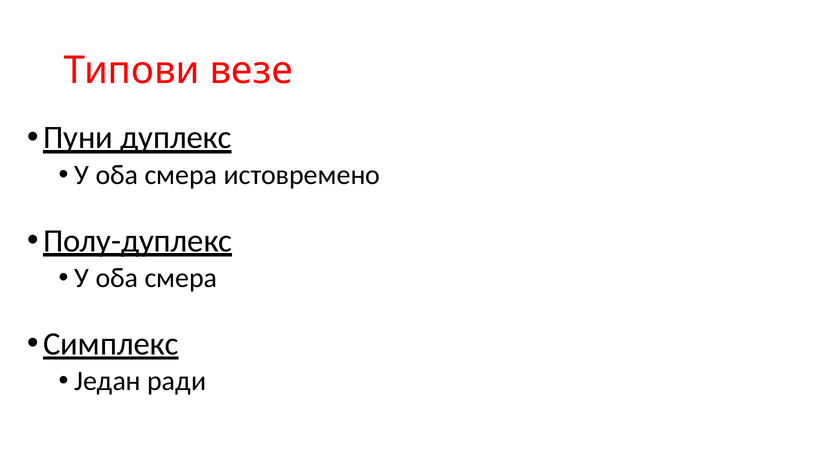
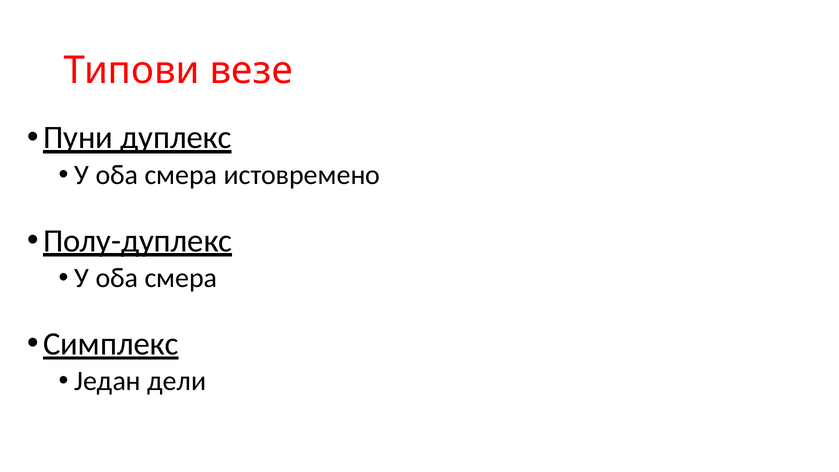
ради: ради -> дели (177, 381)
